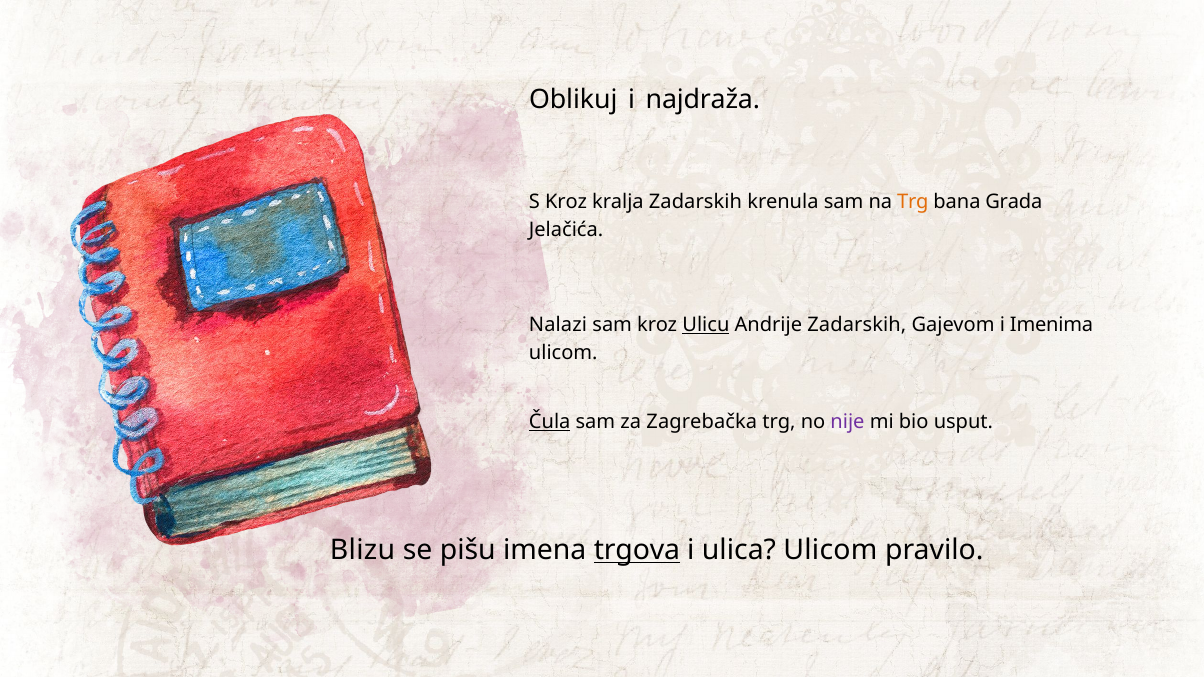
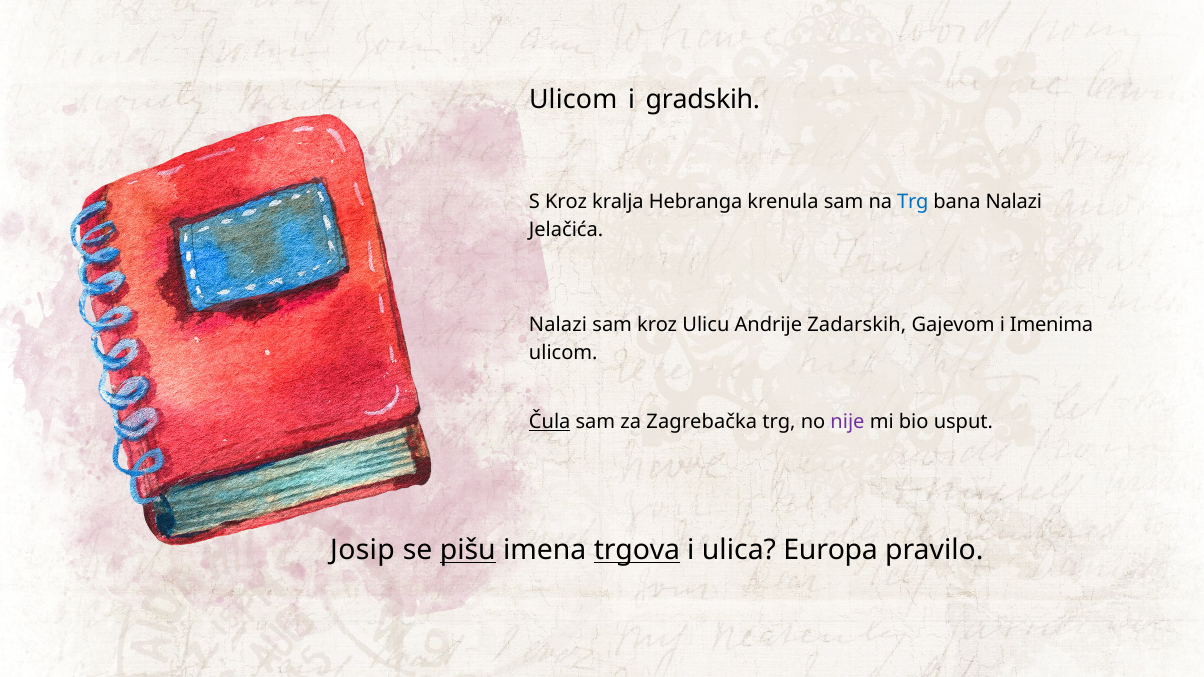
Oblikuj: Oblikuj -> Ulicom (573, 100)
najdraža: najdraža -> gradskih (703, 100)
kralja Zadarskih: Zadarskih -> Hebranga (696, 201)
Trg colour: orange -> blue (913, 201)
bana Grada: Grada -> Nalazi (1014, 201)
Ulicu underline: present -> none (706, 325)
Blizu: Blizu -> Josip (362, 551)
pišu underline: none -> present (468, 551)
ulica Ulicom: Ulicom -> Europa (831, 551)
